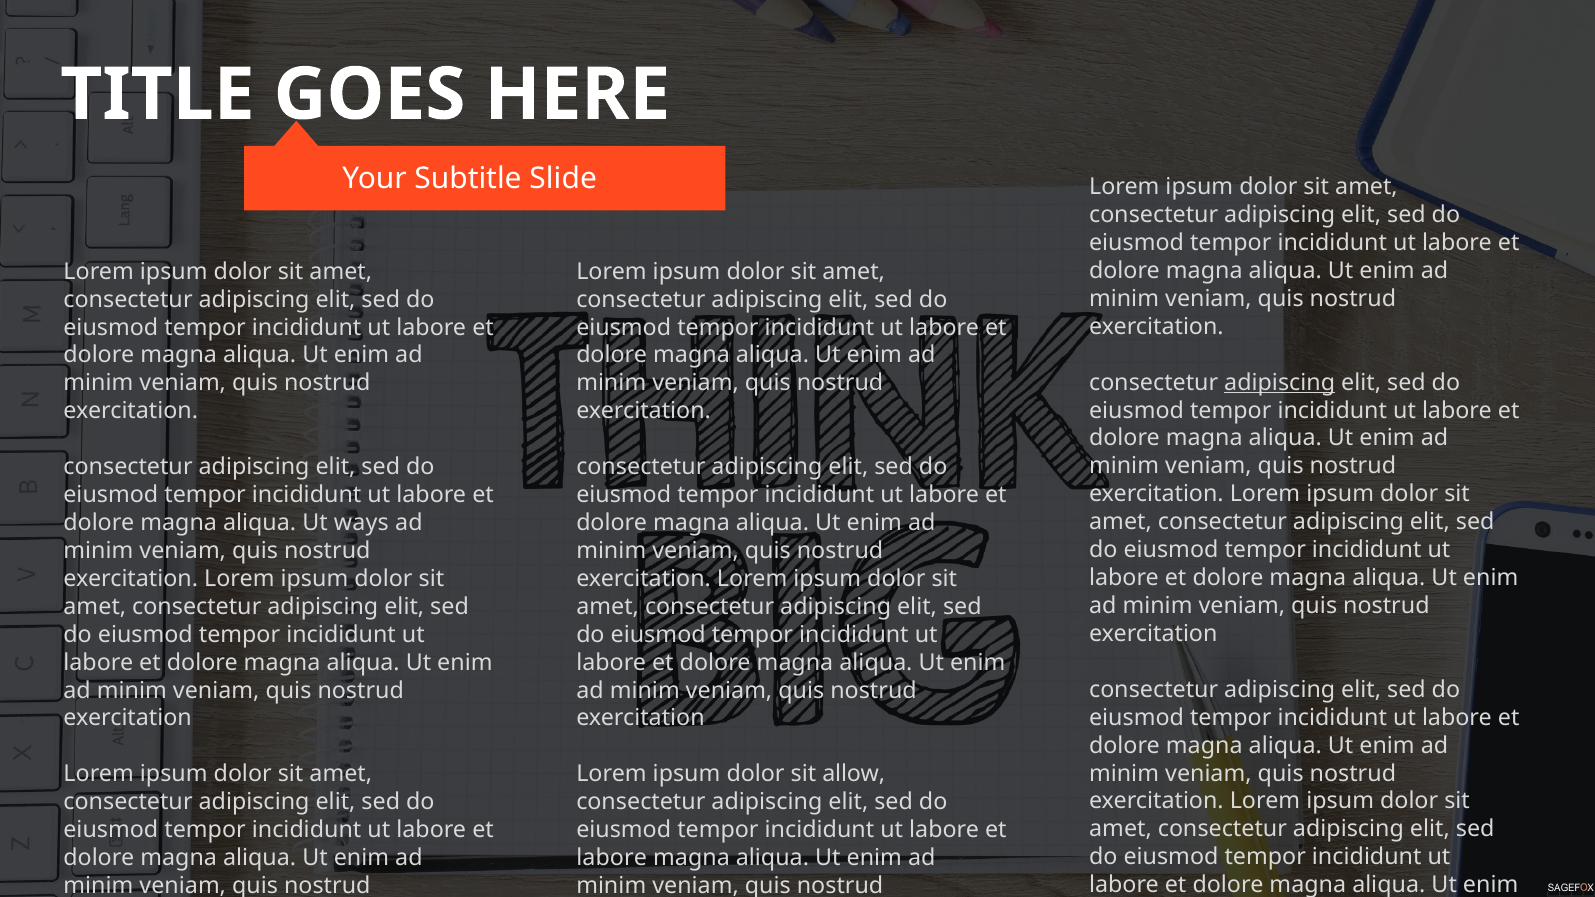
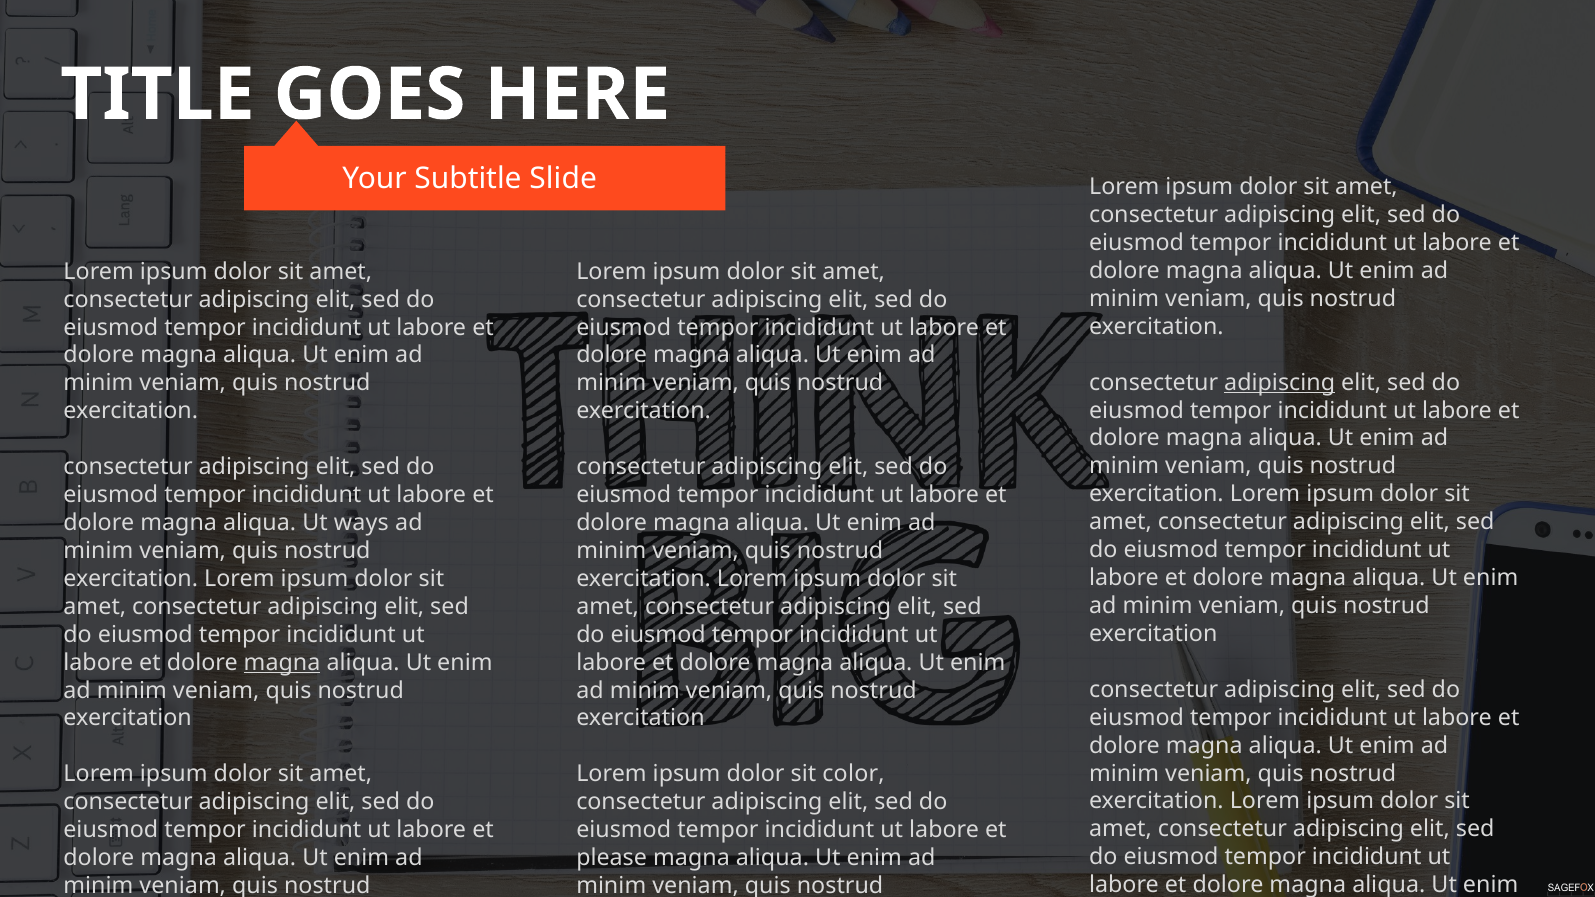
magna underline: none -> present (282, 663)
allow: allow -> color (853, 774)
labore: labore -> please (612, 858)
